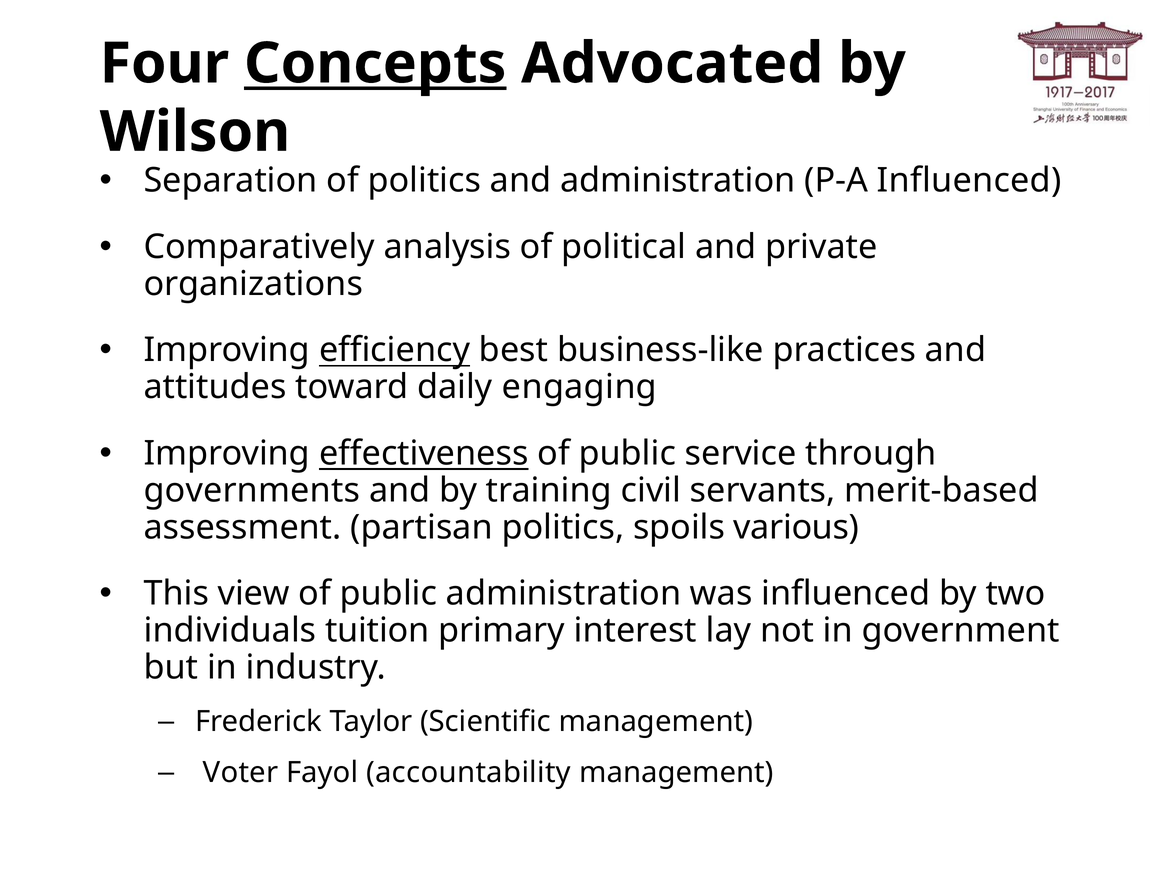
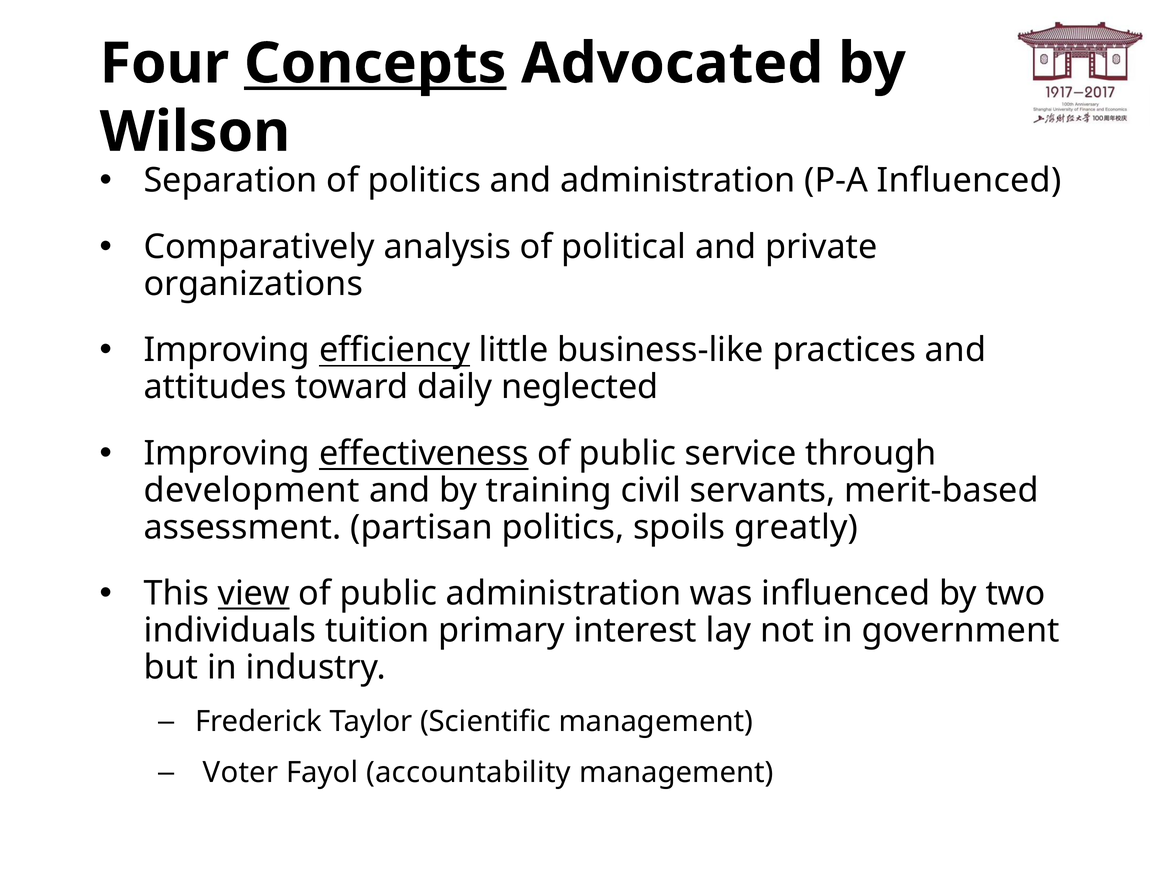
best: best -> little (514, 350)
engaging: engaging -> neglected (580, 387)
governments: governments -> development (252, 490)
various: various -> greatly (796, 527)
view underline: none -> present (254, 593)
